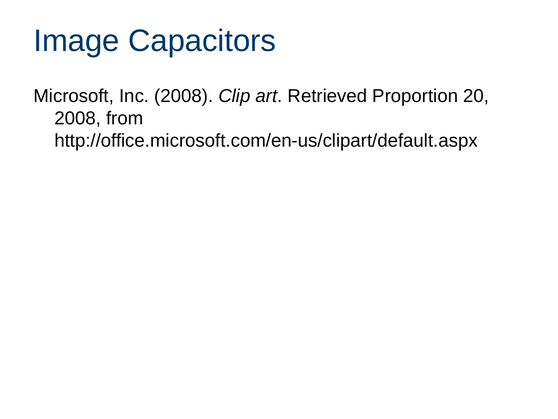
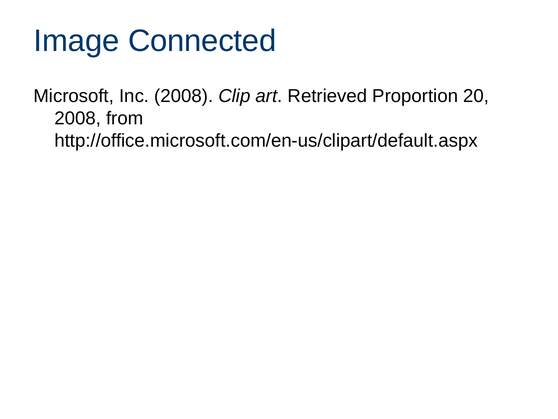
Capacitors: Capacitors -> Connected (202, 41)
